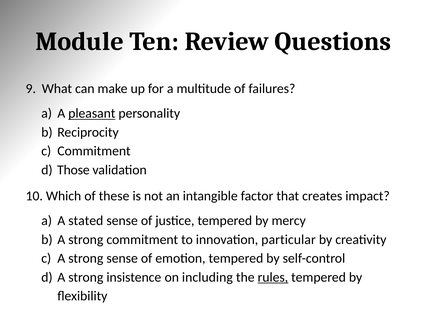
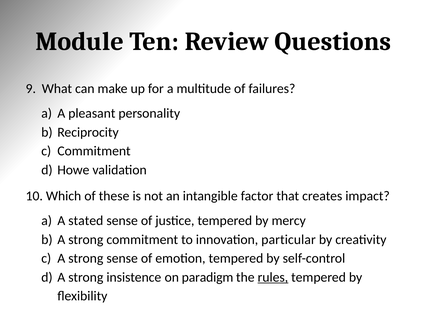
pleasant underline: present -> none (92, 113)
Those: Those -> Howe (73, 170)
including: including -> paradigm (208, 277)
